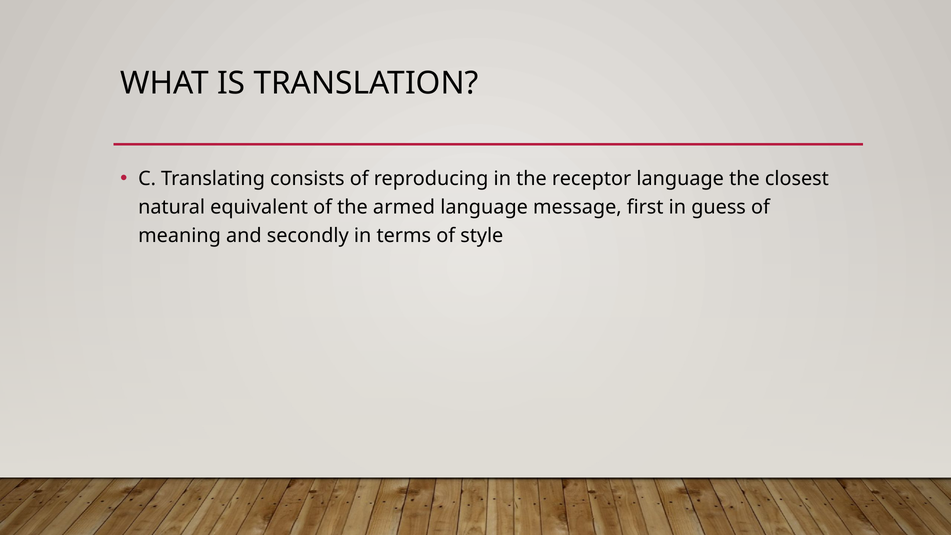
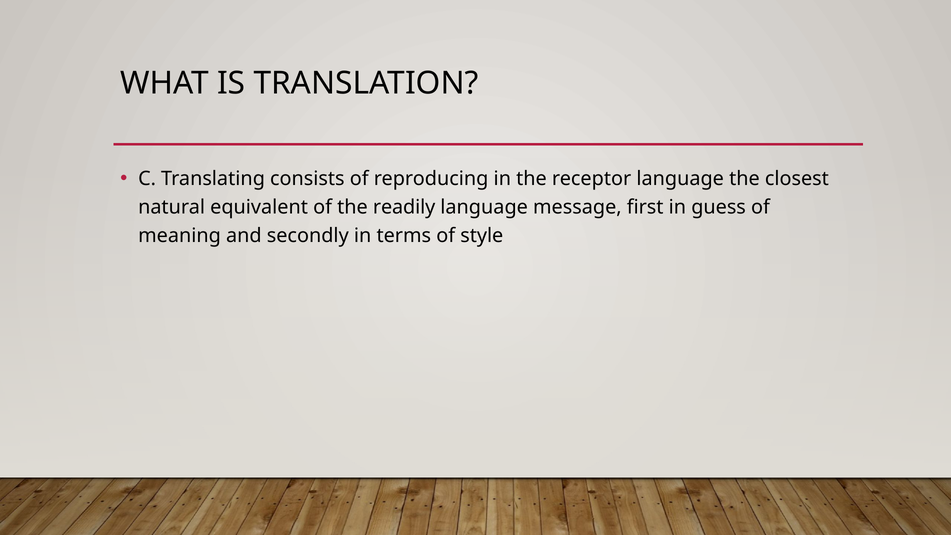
armed: armed -> readily (404, 207)
